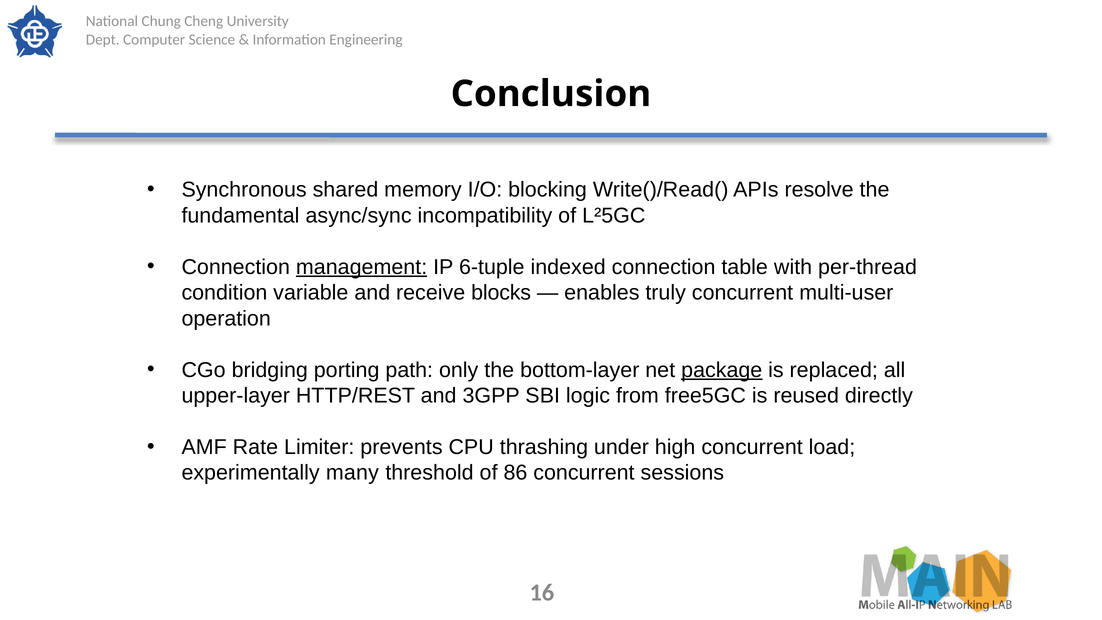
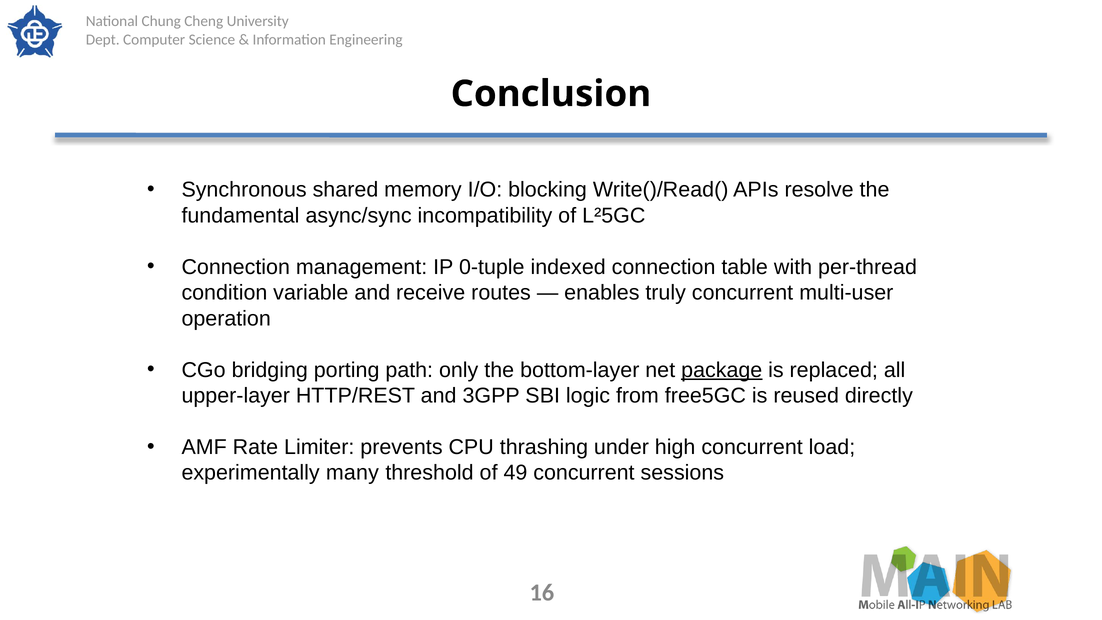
management underline: present -> none (362, 267)
6-tuple: 6-tuple -> 0-tuple (492, 267)
blocks: blocks -> routes (501, 293)
86: 86 -> 49 (515, 473)
